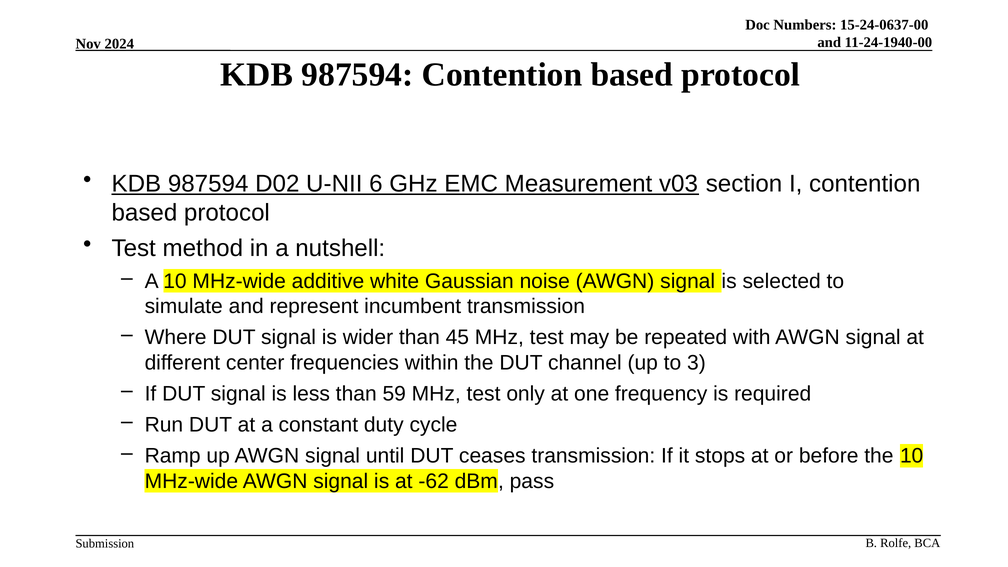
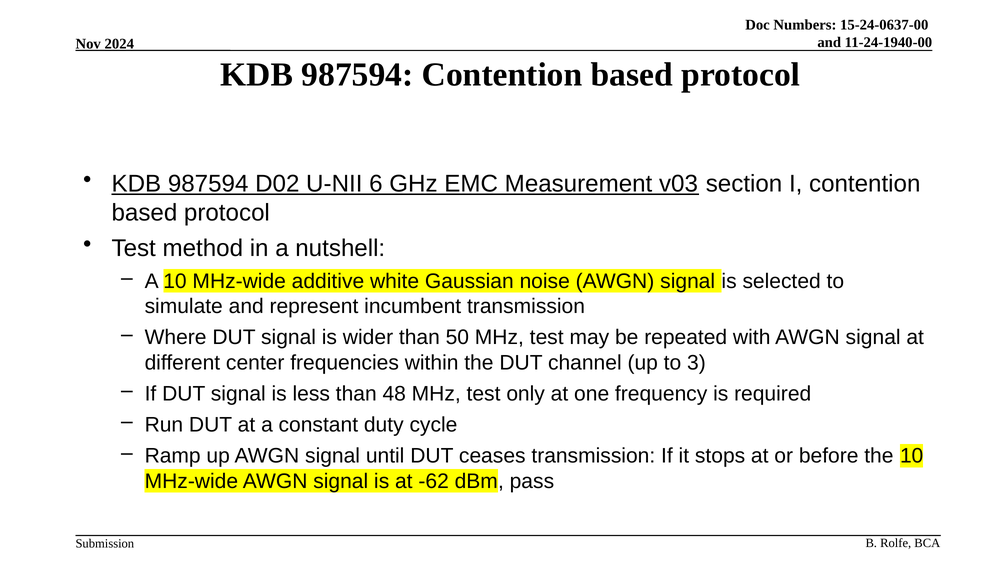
45: 45 -> 50 (457, 337)
59: 59 -> 48 (394, 394)
